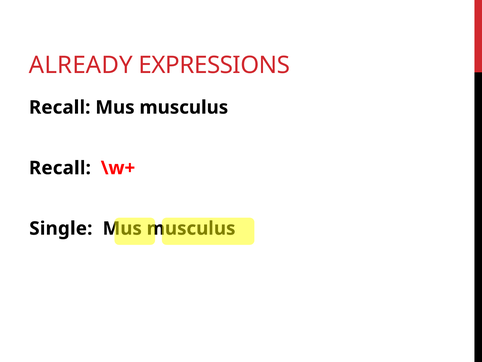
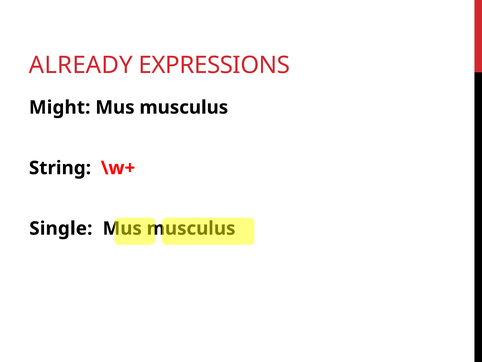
Recall: Recall -> Might (60, 107)
Recall: Recall -> String (60, 168)
